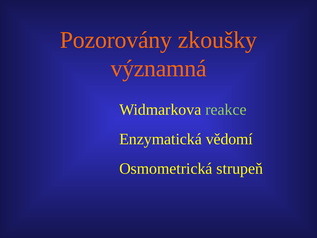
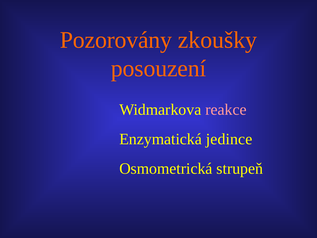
významná: významná -> posouzení (159, 68)
reakce colour: light green -> pink (226, 109)
vědomí: vědomí -> jedince (229, 139)
